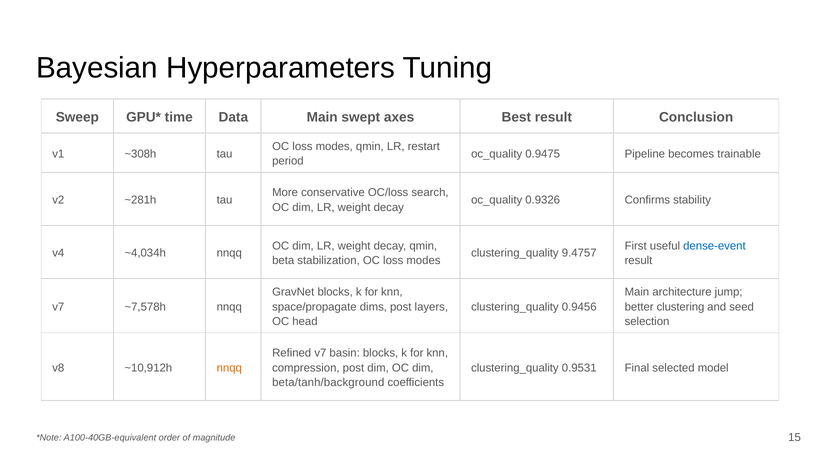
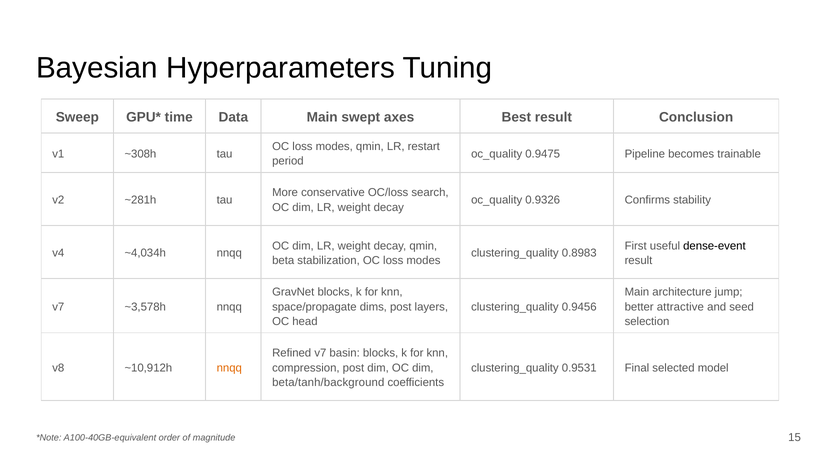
dense-event colour: blue -> black (714, 245)
9.4757: 9.4757 -> 0.8983 (579, 253)
~7,578h: ~7,578h -> ~3,578h (145, 306)
clustering: clustering -> attractive (680, 306)
